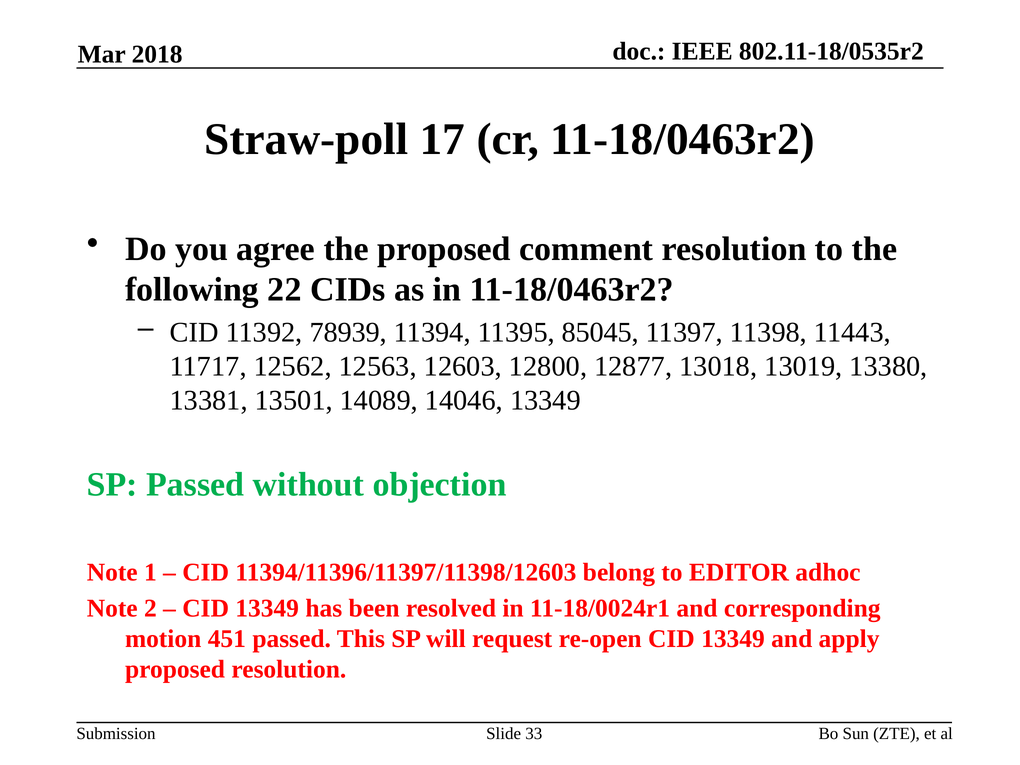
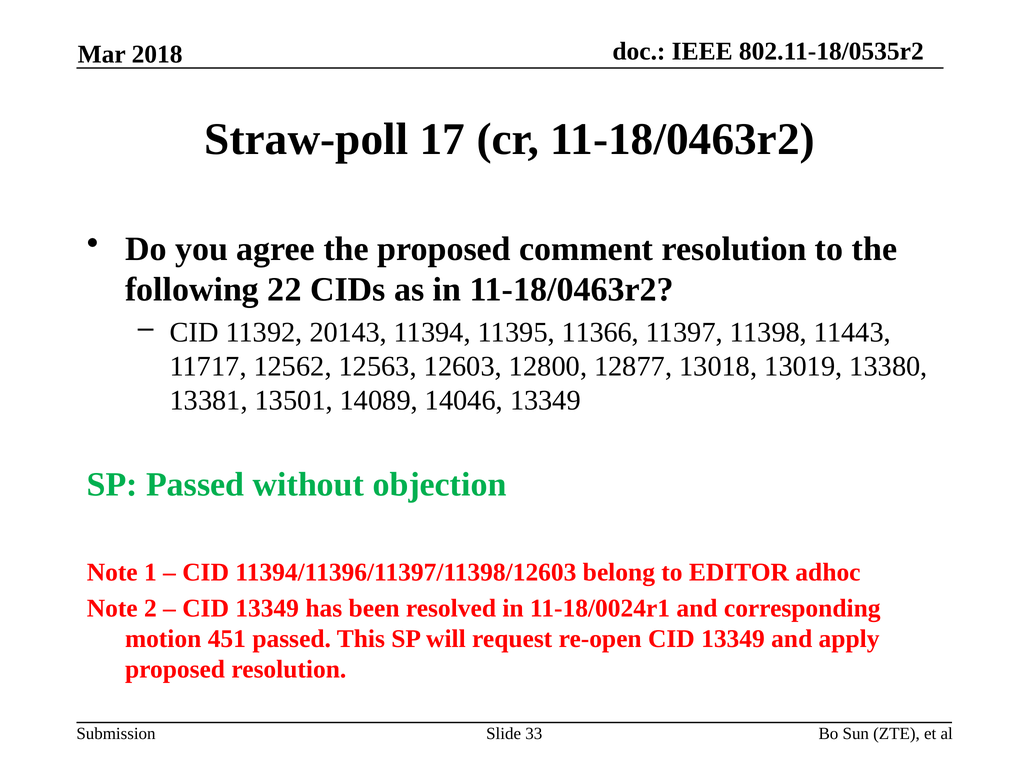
78939: 78939 -> 20143 (348, 332)
85045: 85045 -> 11366 (600, 332)
